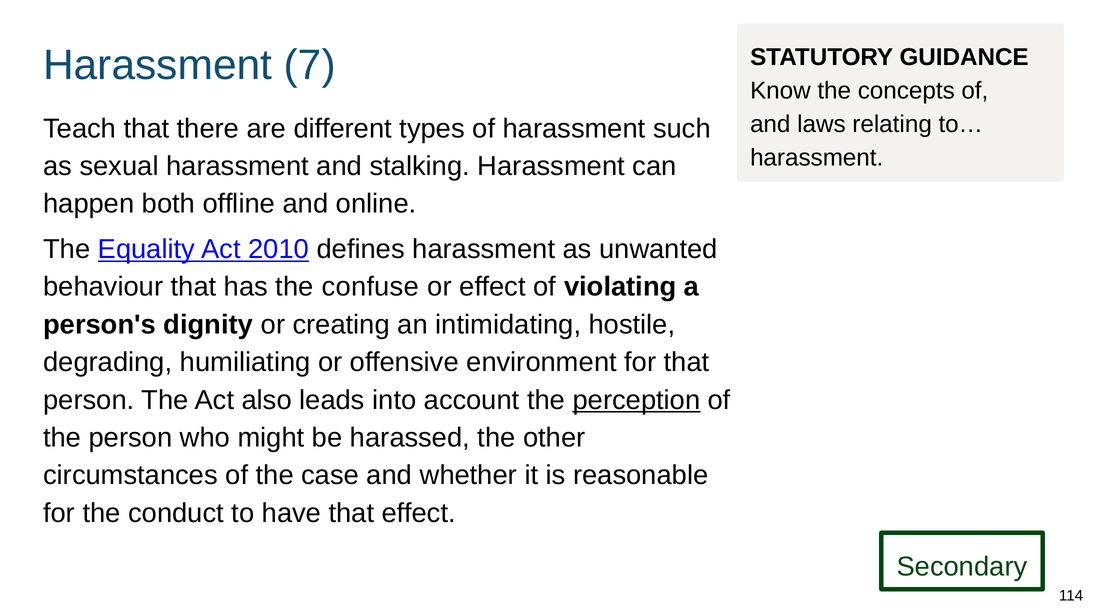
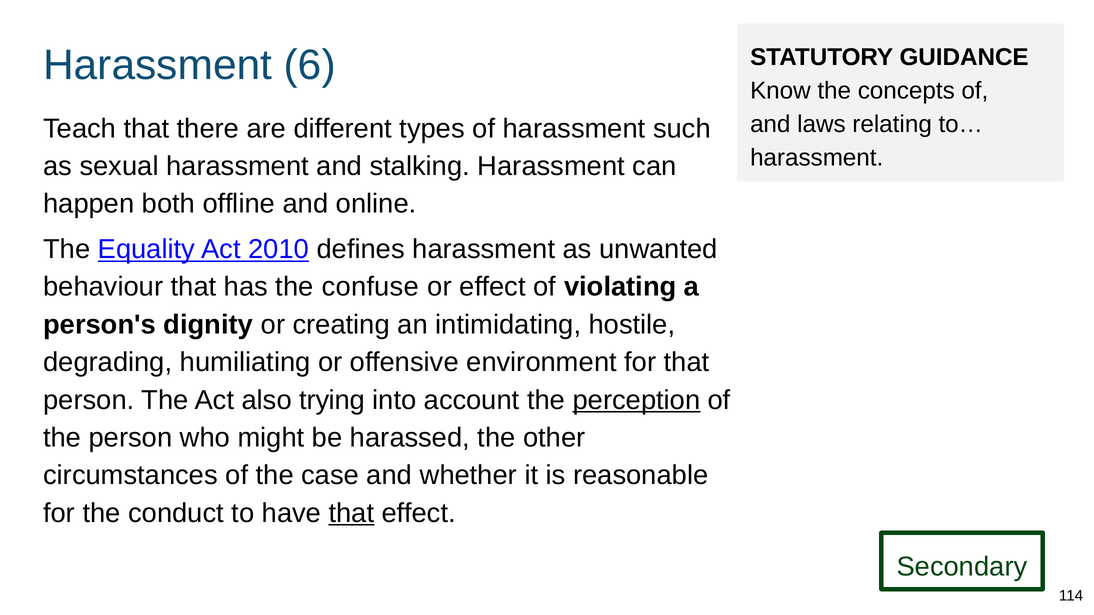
7: 7 -> 6 (310, 65)
leads: leads -> trying (332, 400)
that underline: none -> present (351, 513)
